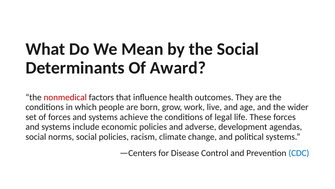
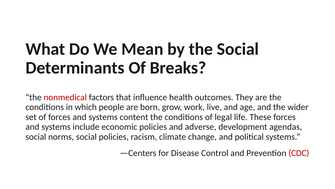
Award: Award -> Breaks (178, 68)
achieve: achieve -> content (134, 117)
CDC colour: blue -> red (299, 153)
